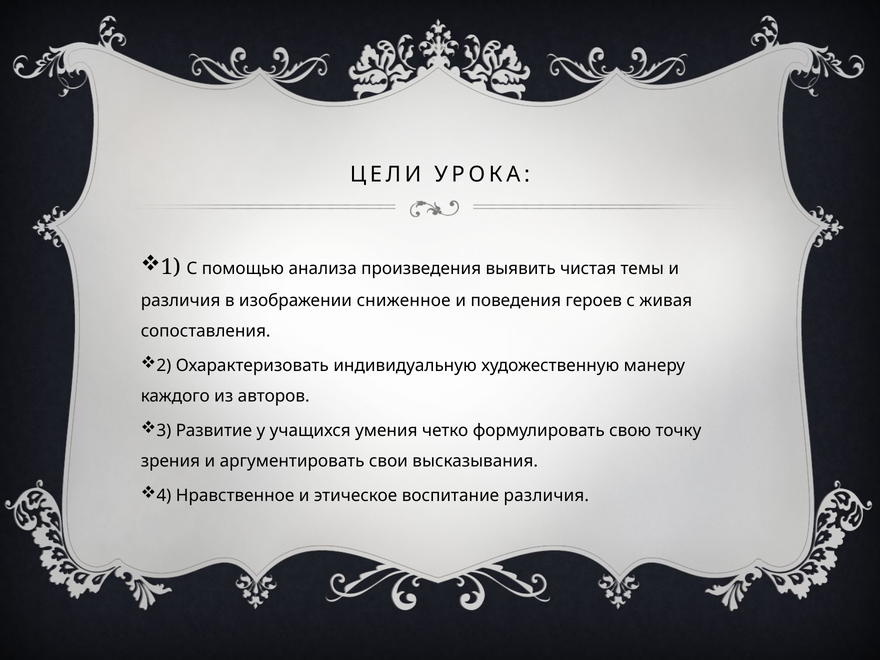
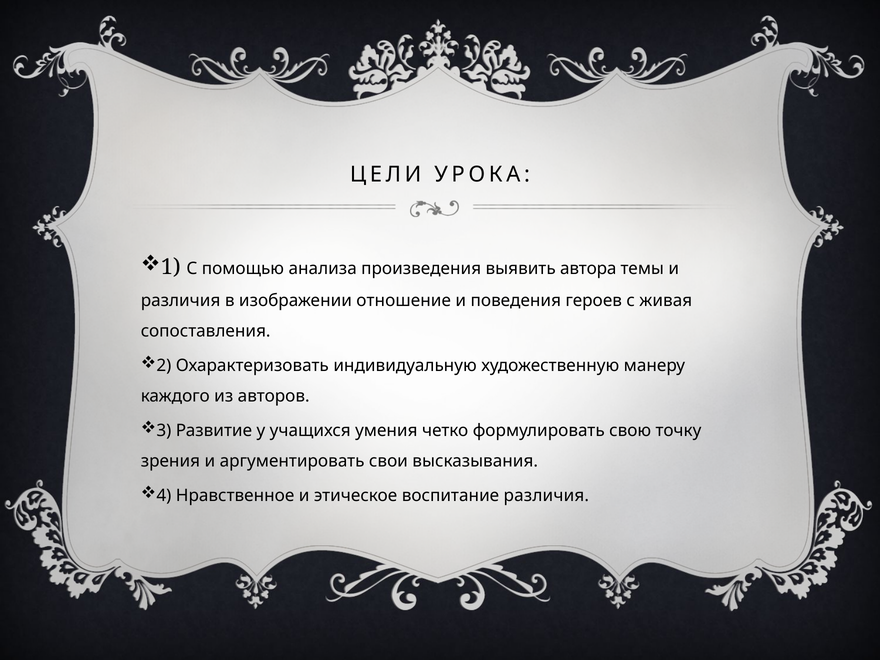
чистая: чистая -> автора (588, 269)
сниженное: сниженное -> отношение (404, 300)
